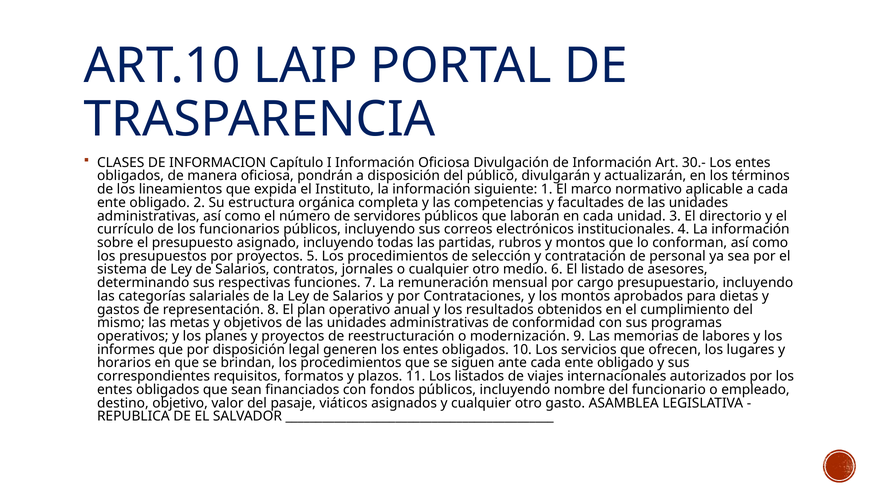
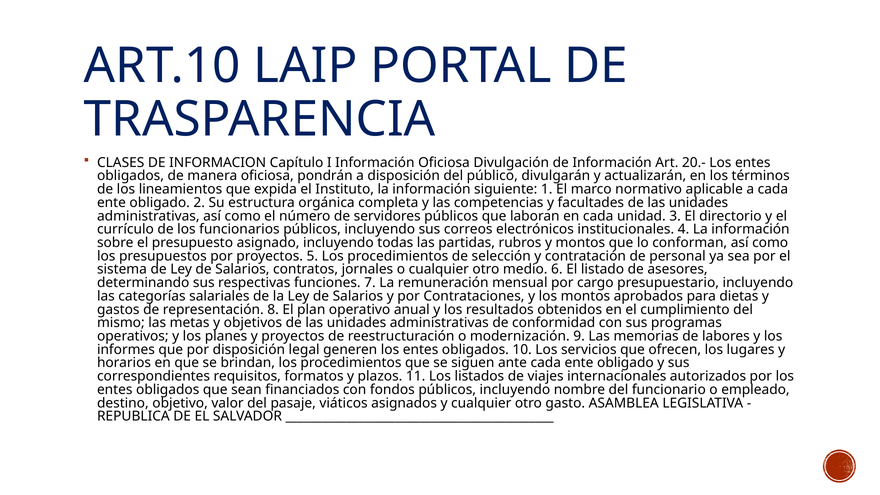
30.-: 30.- -> 20.- (694, 163)
